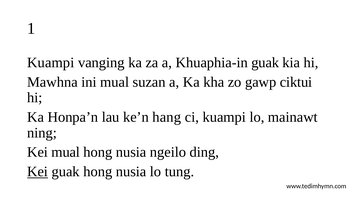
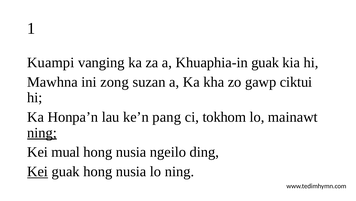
ini mual: mual -> zong (115, 82)
hang: hang -> pang (167, 117)
ci kuampi: kuampi -> tokhom (224, 117)
ning underline: none -> present (42, 132)
lo tung: tung -> ning (179, 171)
